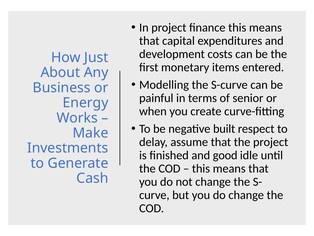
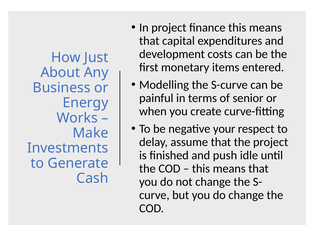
built: built -> your (224, 129)
good: good -> push (225, 155)
